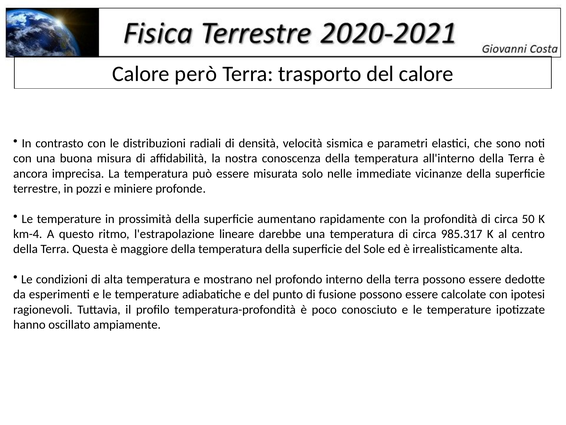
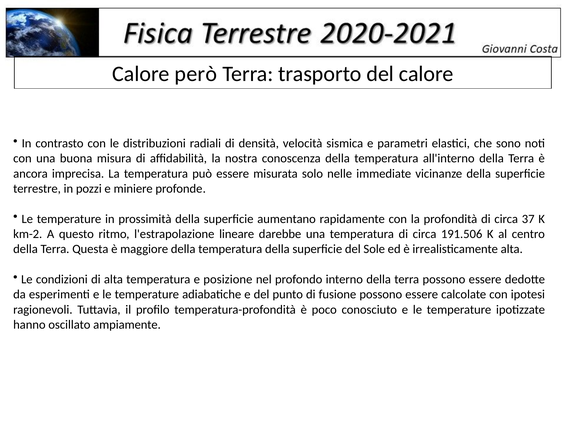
50: 50 -> 37 (528, 219)
km-4: km-4 -> km-2 (28, 234)
985.317: 985.317 -> 191.506 (462, 234)
mostrano: mostrano -> posizione (228, 279)
